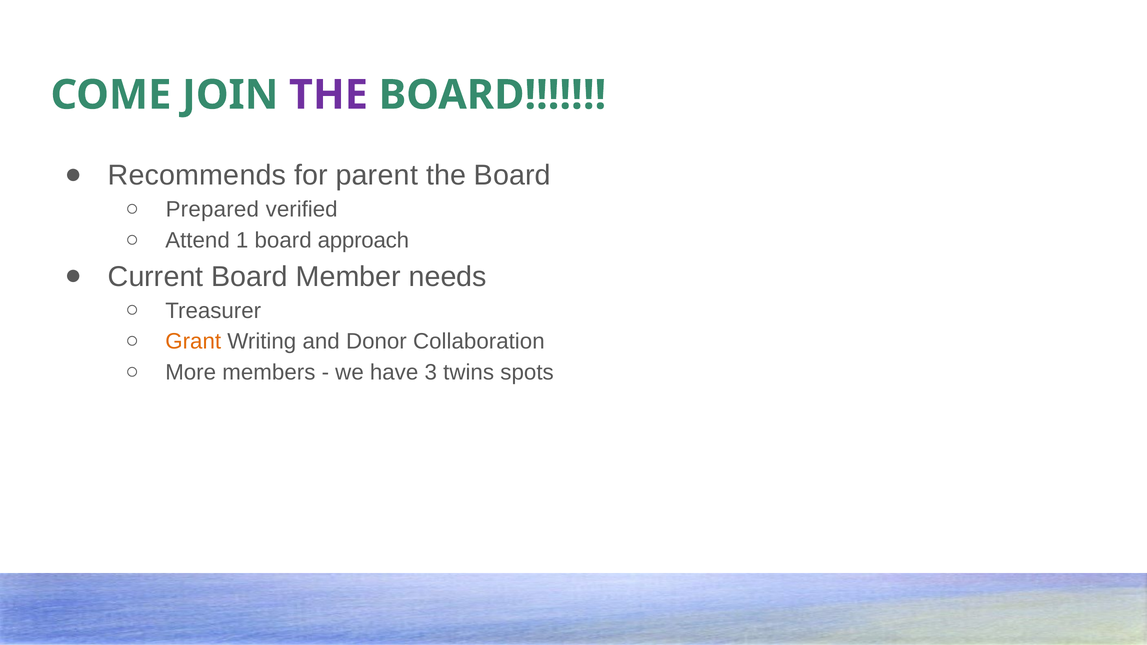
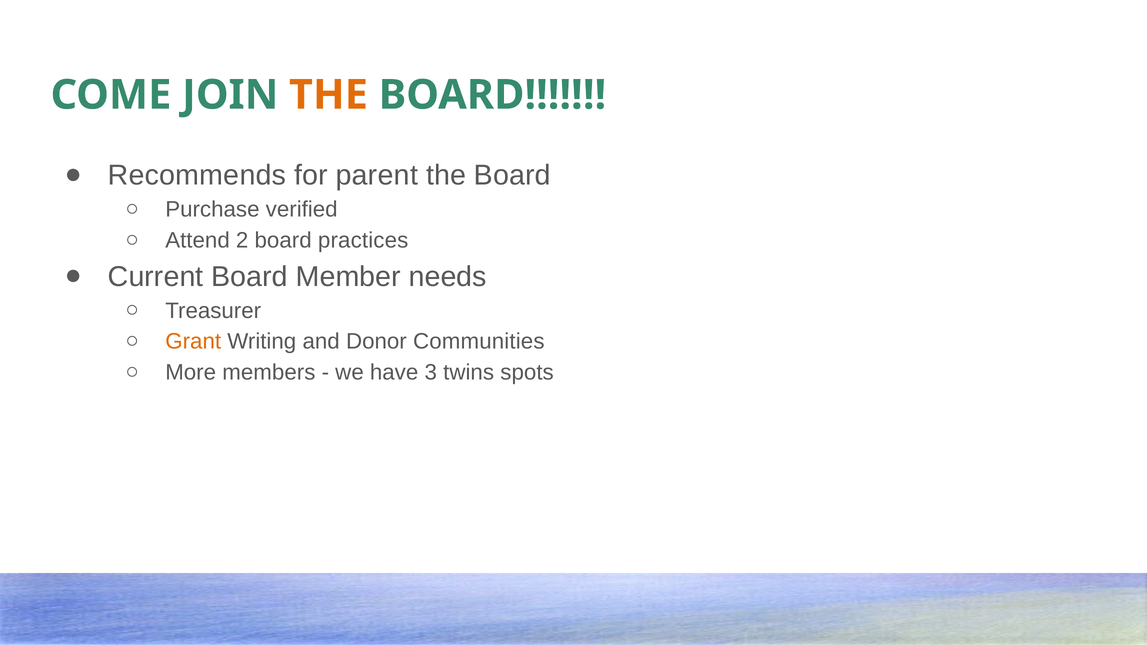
THE colour: purple -> orange (328, 95)
Prepared: Prepared -> Purchase (212, 210)
1: 1 -> 2 (242, 240)
approach: approach -> practices (363, 240)
Collaboration: Collaboration -> Communities (479, 342)
